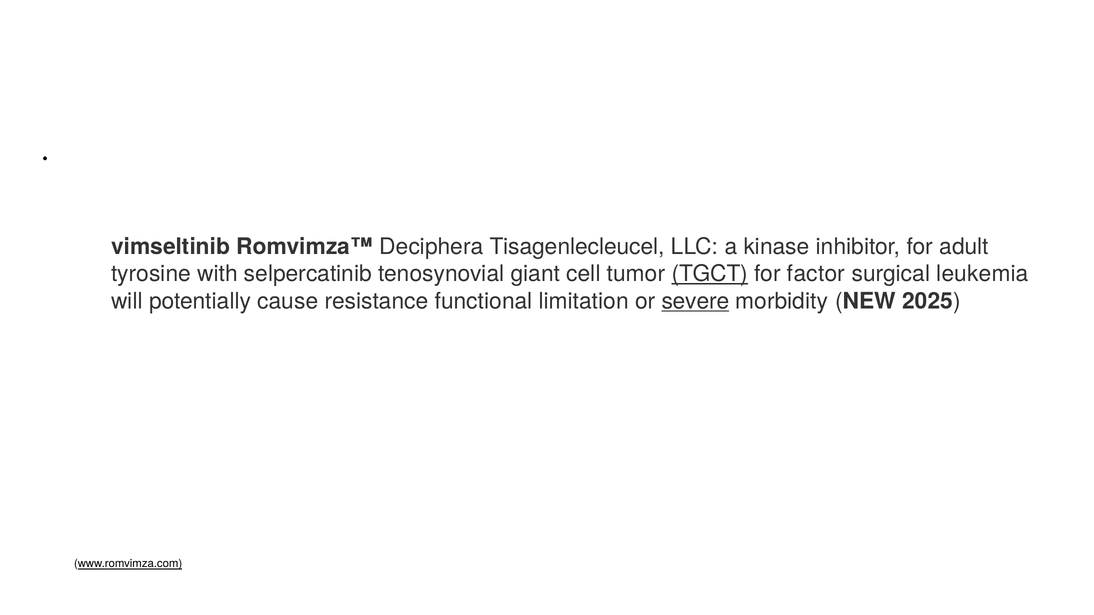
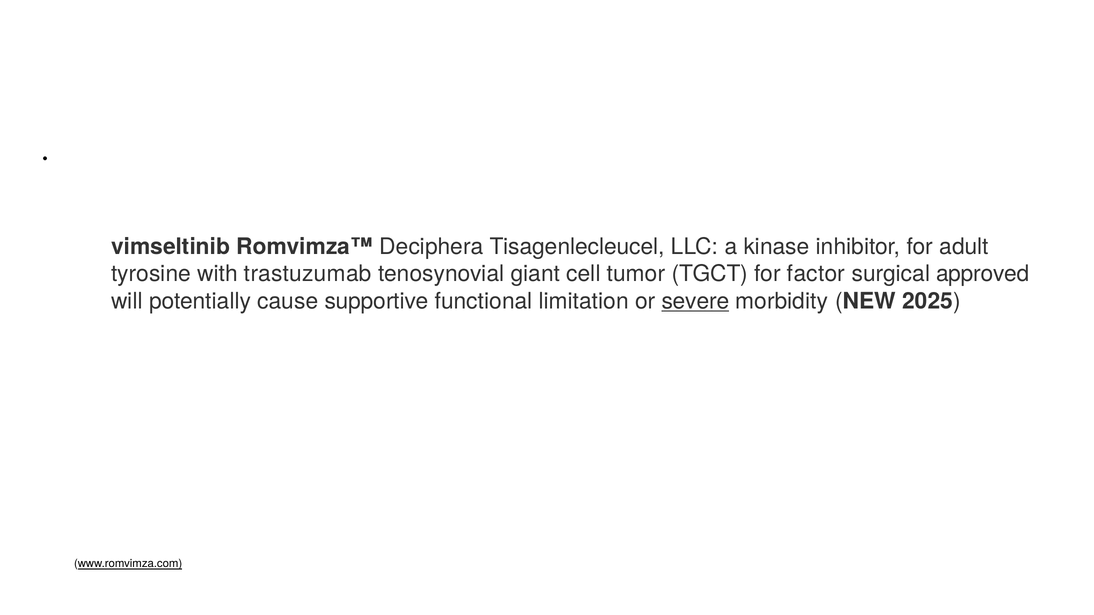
selpercatinib: selpercatinib -> trastuzumab (308, 274)
TGCT underline: present -> none (710, 274)
leukemia: leukemia -> approved (983, 274)
resistance: resistance -> supportive (377, 301)
